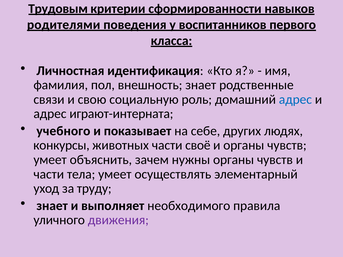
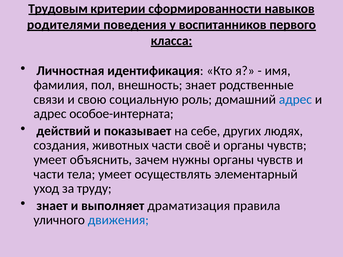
играют-интерната: играют-интерната -> особое-интерната (121, 114)
учебного: учебного -> действий (63, 131)
конкурсы: конкурсы -> создания (61, 145)
необходимого: необходимого -> драматизация (189, 206)
движения colour: purple -> blue (118, 220)
